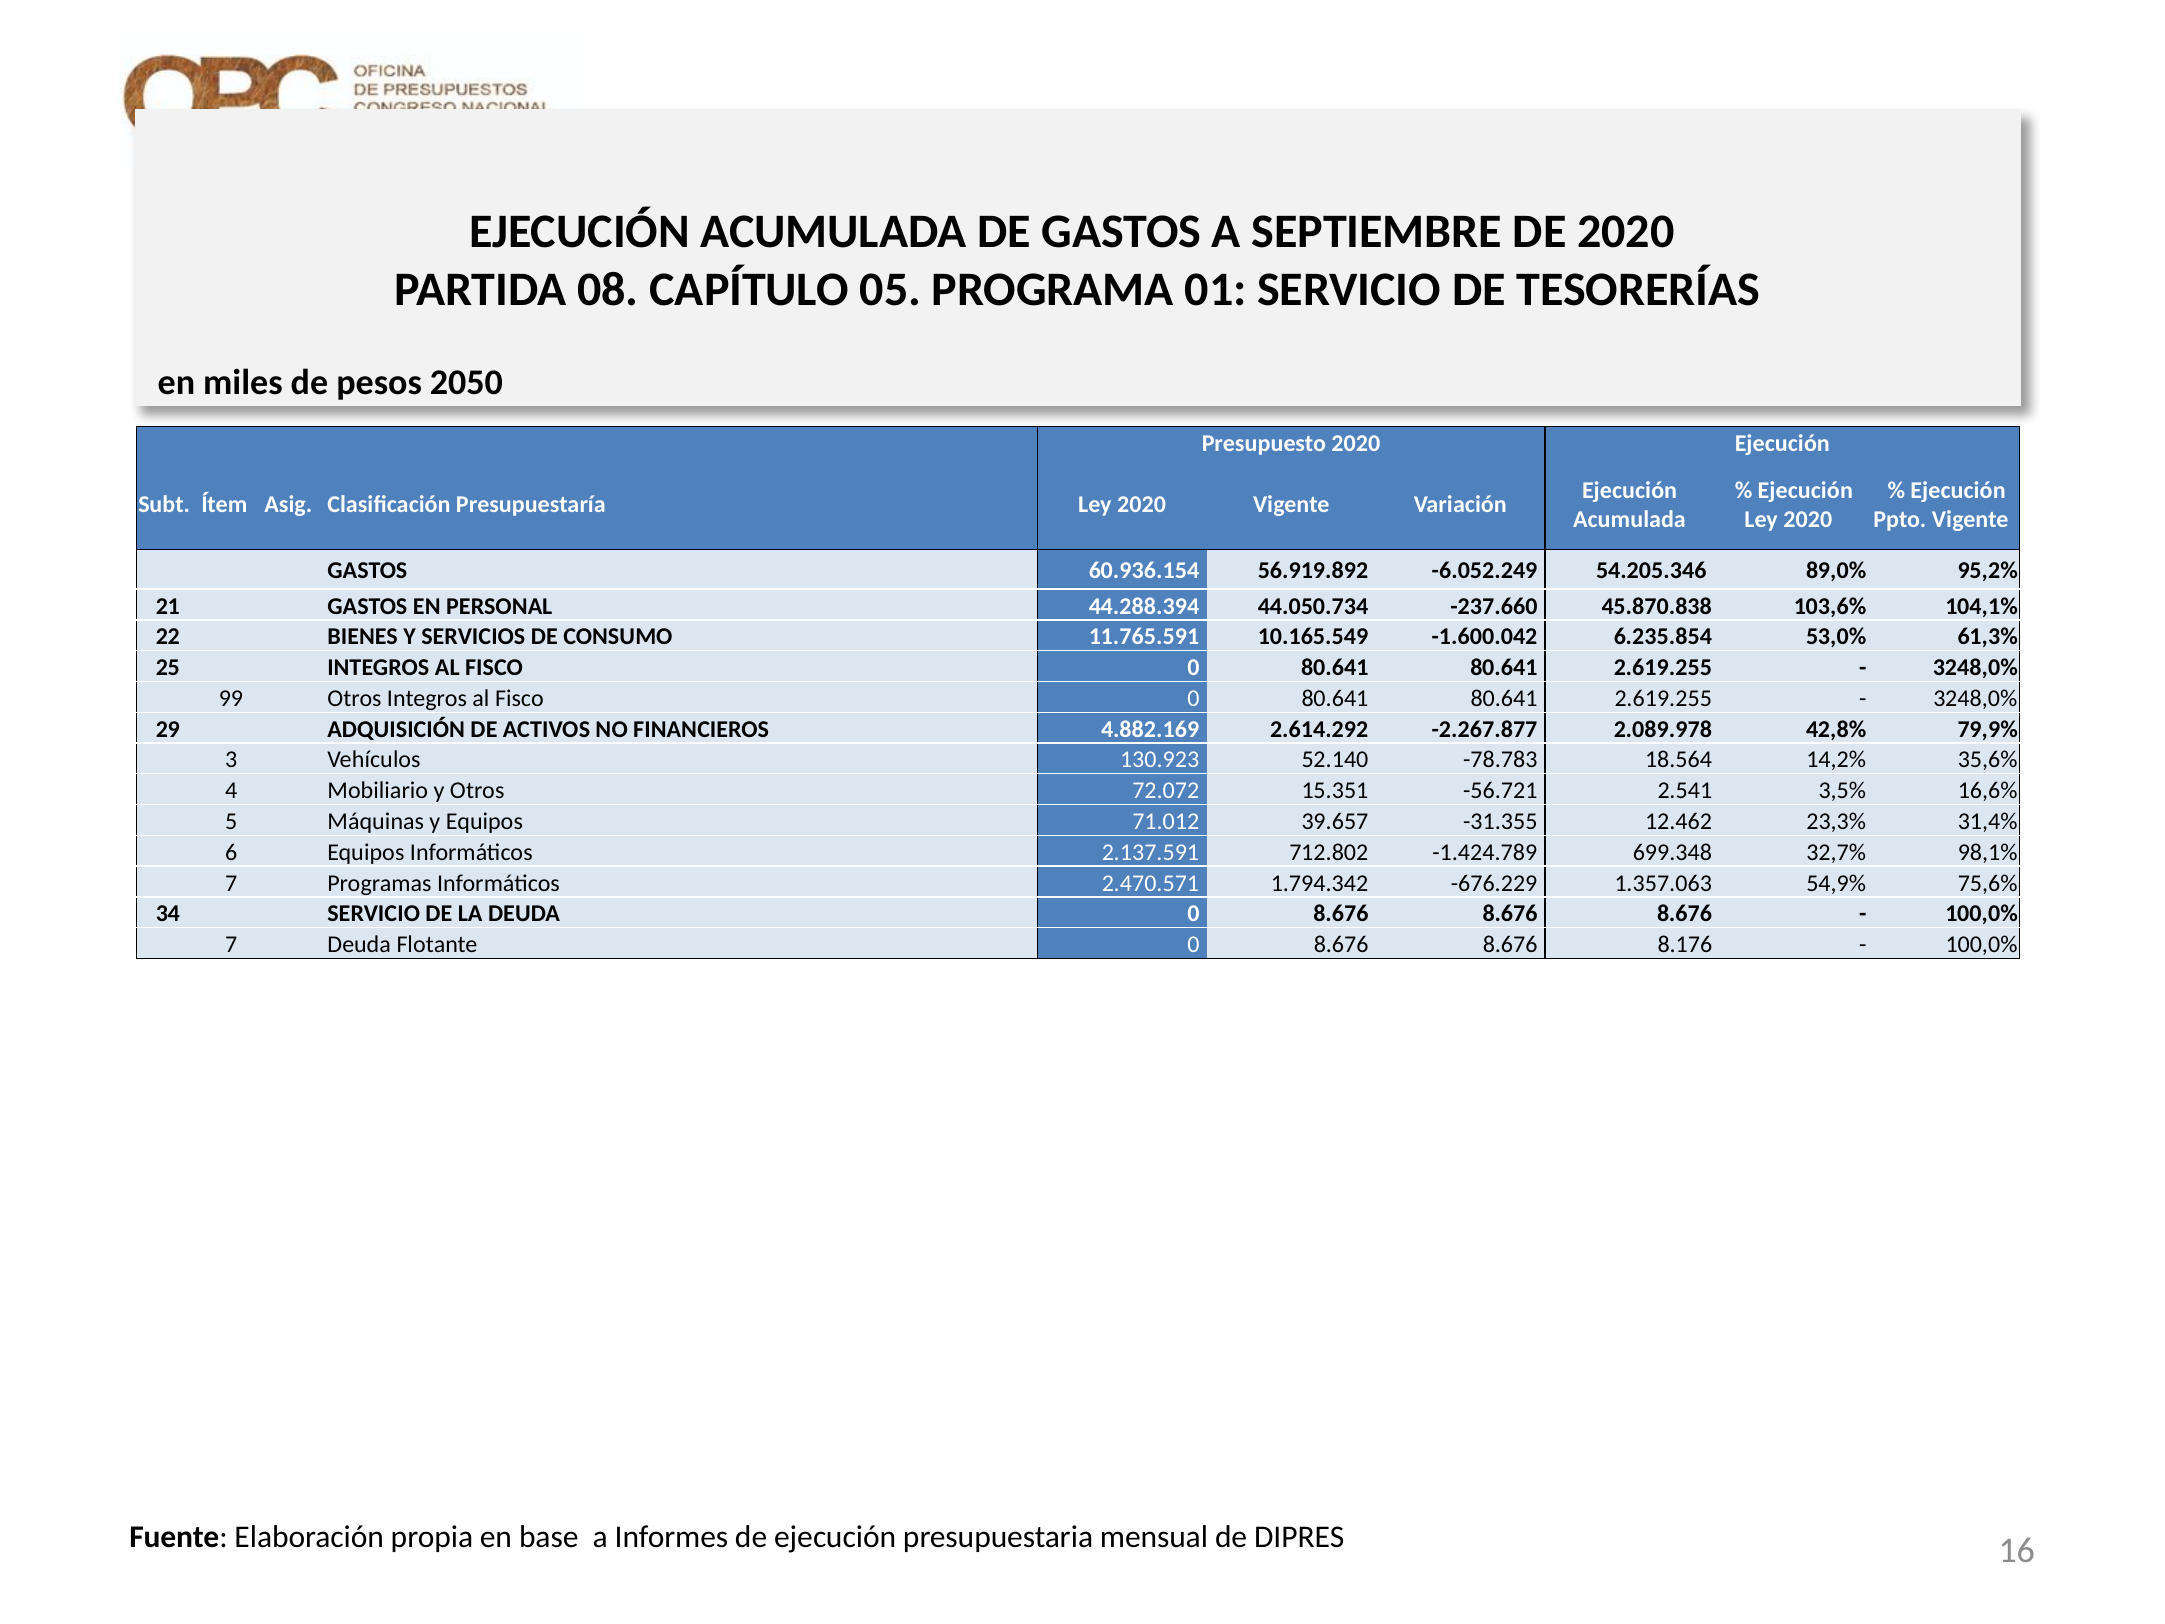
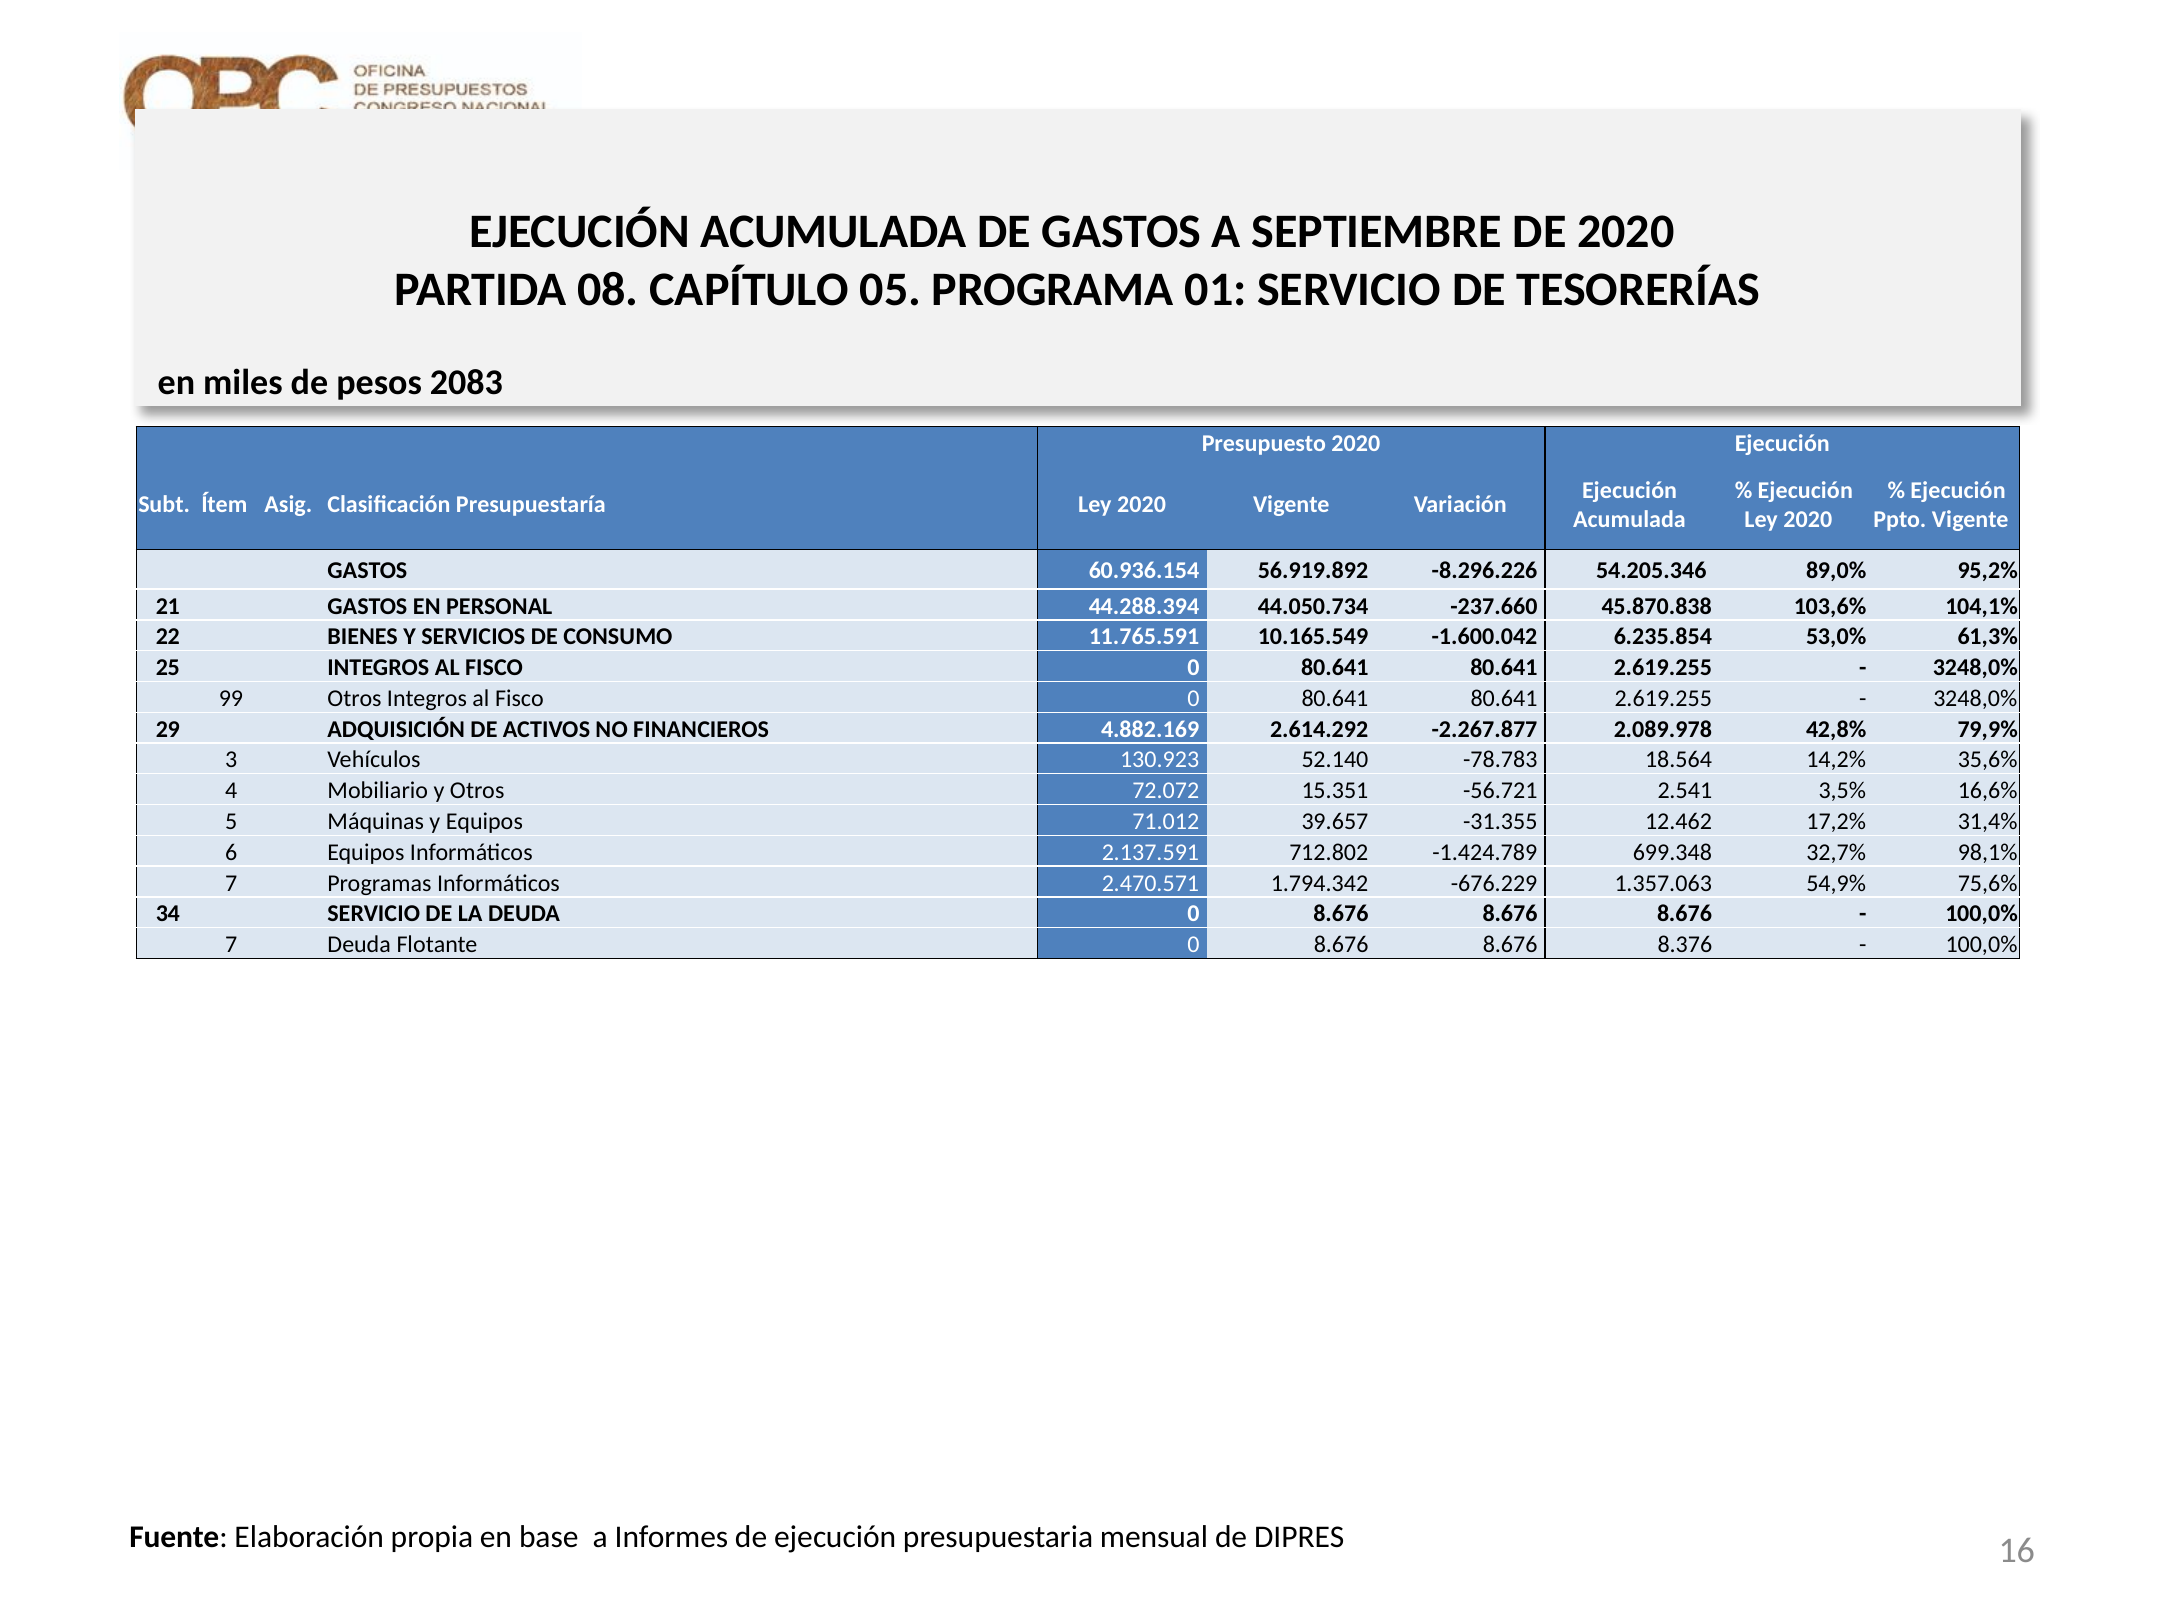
2050: 2050 -> 2083 (466, 382)
-6.052.249: -6.052.249 -> -8.296.226 (1485, 571)
23,3%: 23,3% -> 17,2% (1836, 821)
8.176: 8.176 -> 8.376 (1685, 944)
